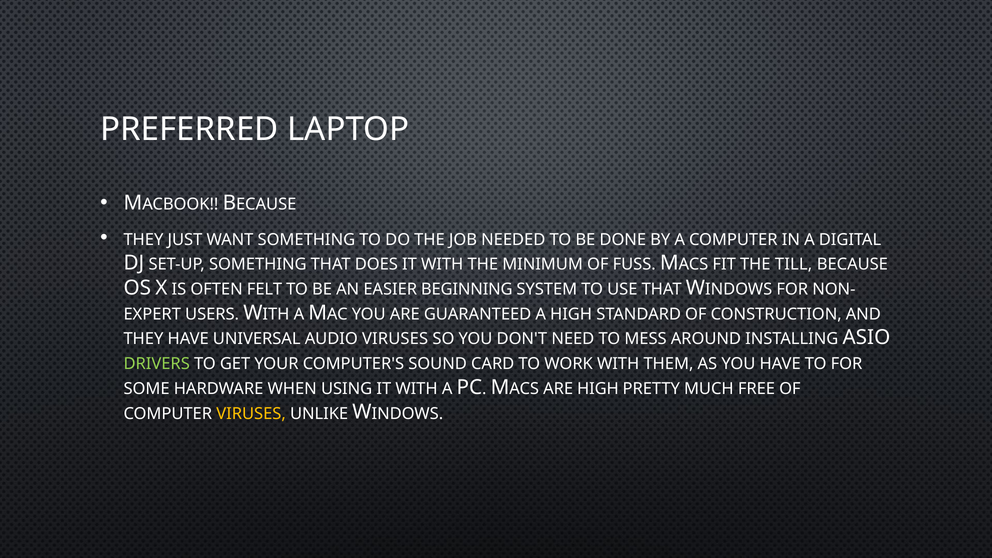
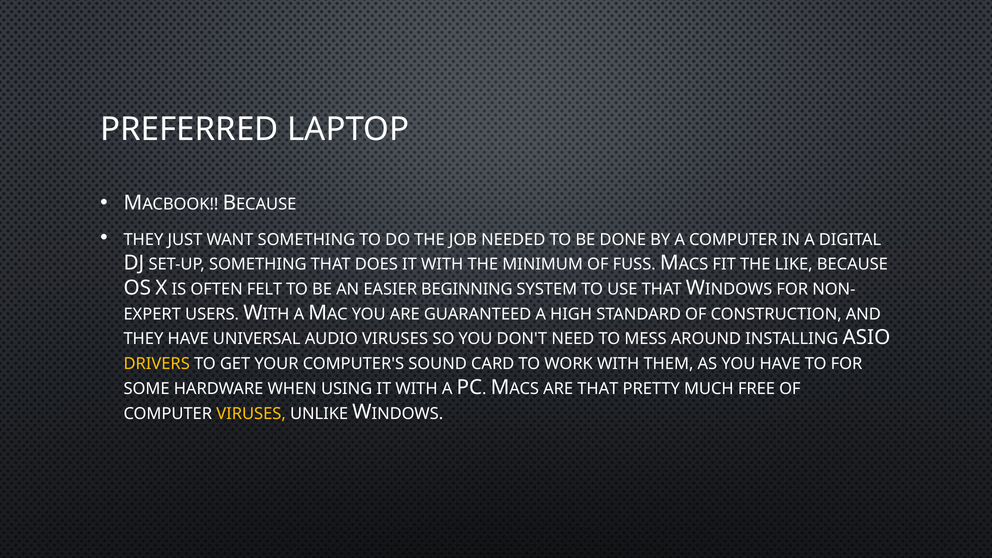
TILL: TILL -> LIKE (794, 265)
DRIVERS colour: light green -> yellow (157, 364)
ARE HIGH: HIGH -> THAT (598, 389)
